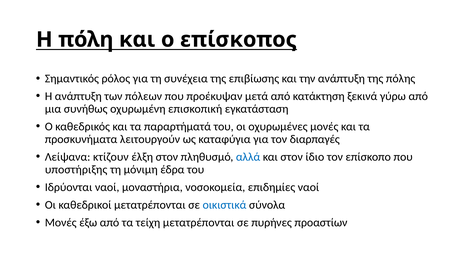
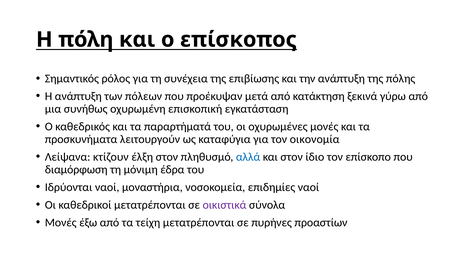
διαρπαγές: διαρπαγές -> οικονομία (315, 140)
υποστήριξης: υποστήριξης -> διαμόρφωση (76, 170)
οικιστικά colour: blue -> purple (225, 205)
